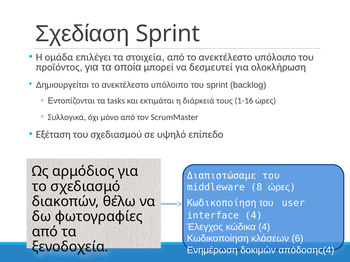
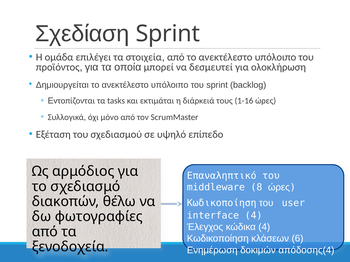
Διαπιστώσαμε: Διαπιστώσαμε -> Επαναληπτικό (222, 176)
